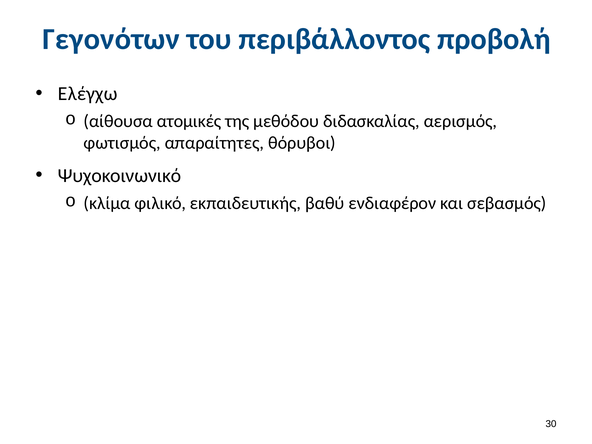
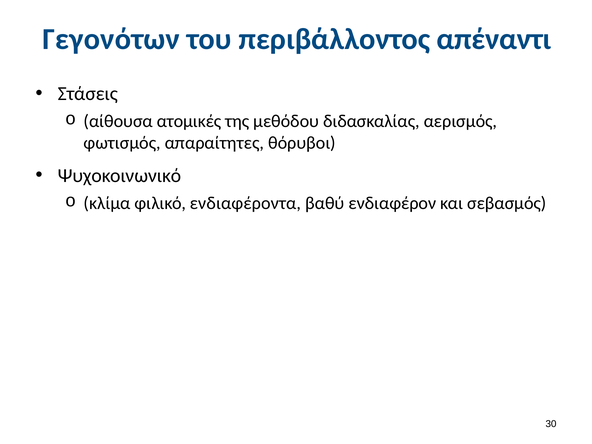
προβολή: προβολή -> απέναντι (494, 39)
Ελέγχω: Ελέγχω -> Στάσεις (88, 94)
εκπαιδευτικής: εκπαιδευτικής -> ενδιαφέροντα (245, 203)
